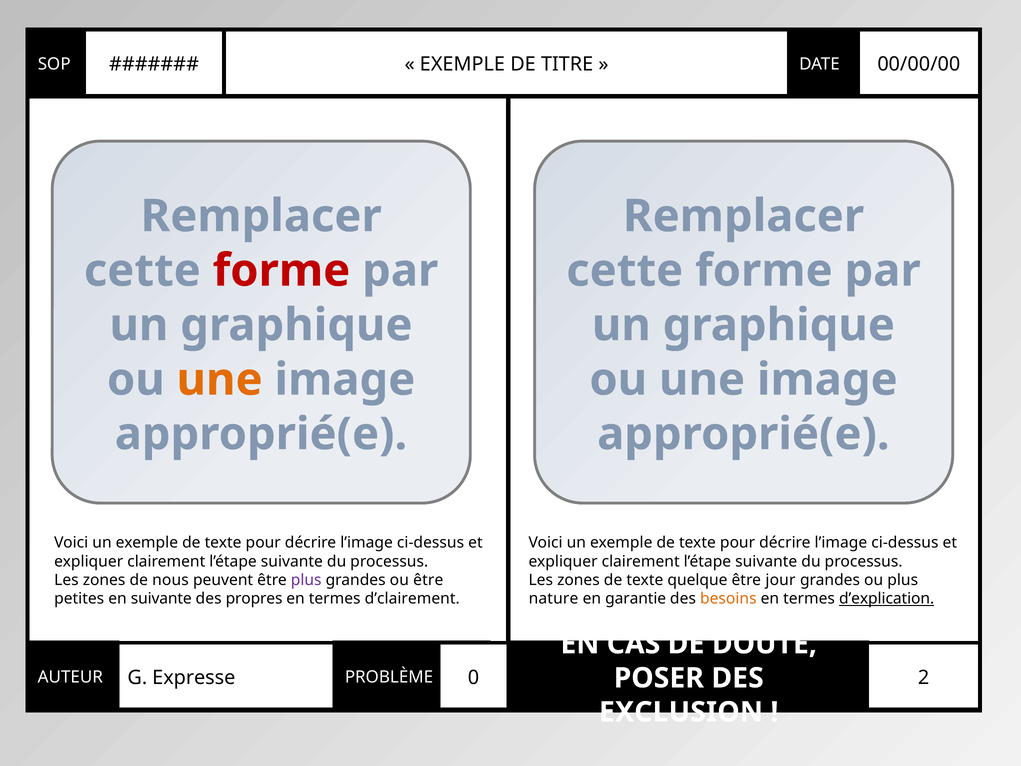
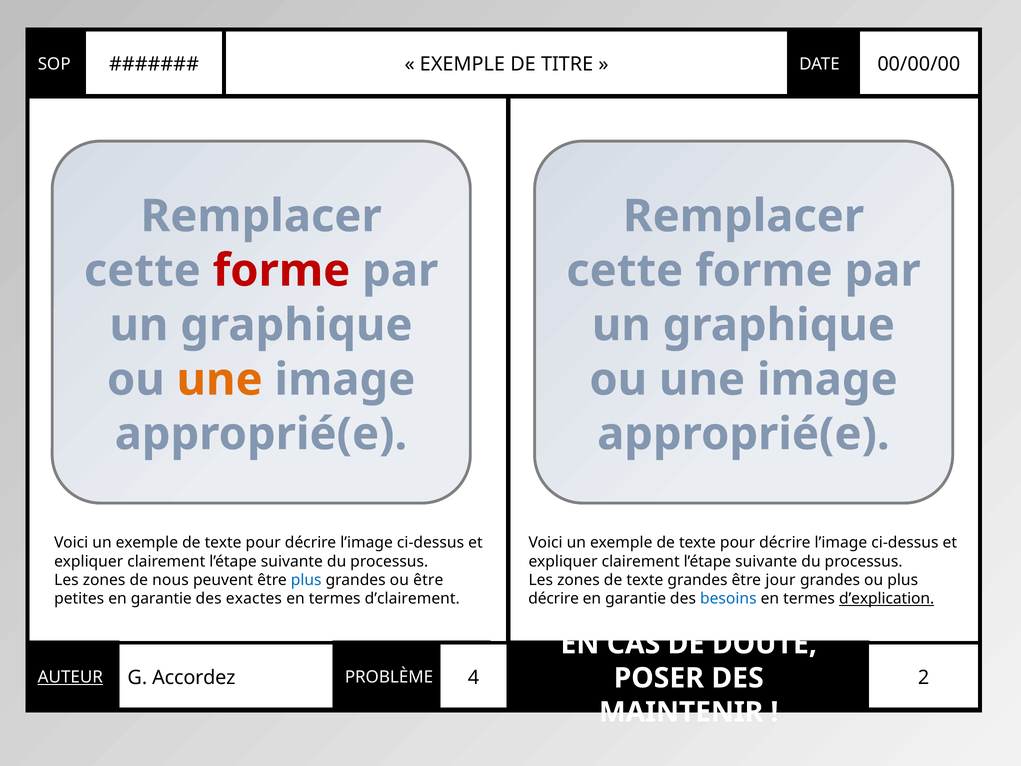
plus colour: purple -> blue (306, 580)
texte quelque: quelque -> grandes (697, 580)
petites en suivante: suivante -> garantie (161, 599)
propres: propres -> exactes (254, 599)
nature: nature -> décrire (554, 599)
besoins colour: orange -> blue (728, 599)
AUTEUR underline: none -> present (70, 677)
Expresse: Expresse -> Accordez (194, 677)
0: 0 -> 4 (474, 677)
EXCLUSION: EXCLUSION -> MAINTENIR (681, 712)
